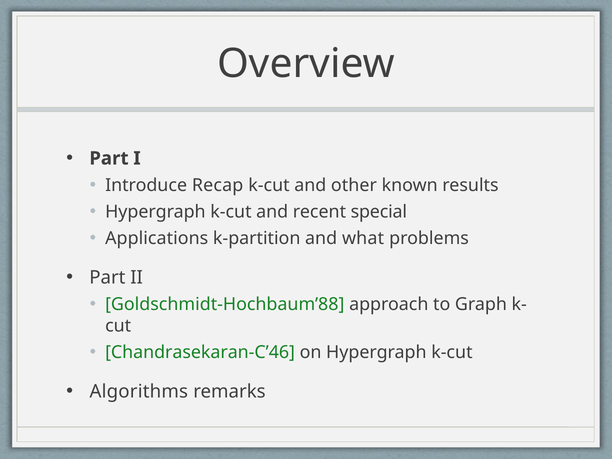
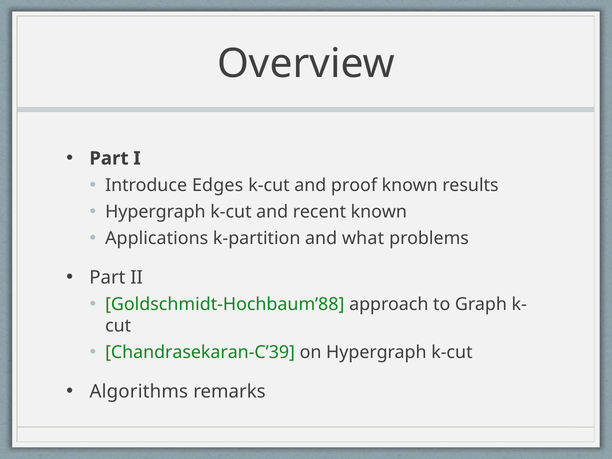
Recap: Recap -> Edges (218, 185)
other: other -> proof (354, 185)
recent special: special -> known (379, 212)
Chandrasekaran-C’46: Chandrasekaran-C’46 -> Chandrasekaran-C’39 (200, 352)
